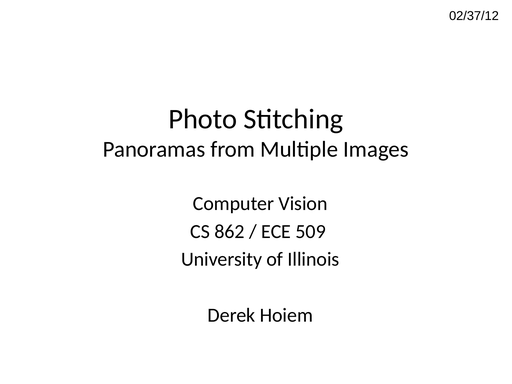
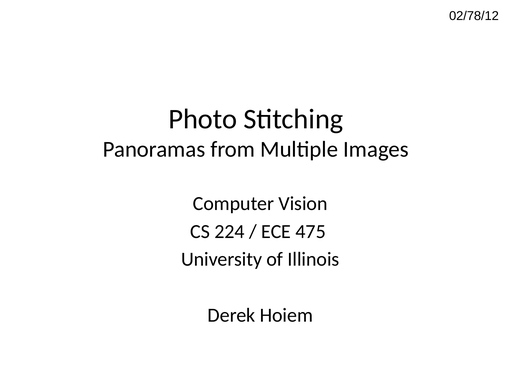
02/37/12: 02/37/12 -> 02/78/12 (474, 16)
862: 862 -> 224 (229, 232)
509: 509 -> 475 (311, 232)
